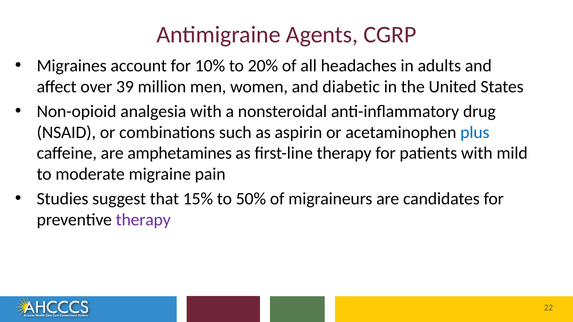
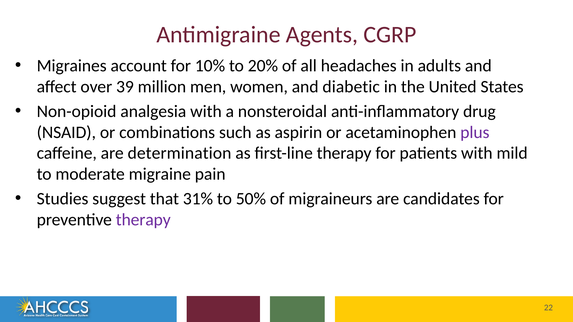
plus colour: blue -> purple (475, 132)
amphetamines: amphetamines -> determination (180, 153)
15%: 15% -> 31% (198, 199)
